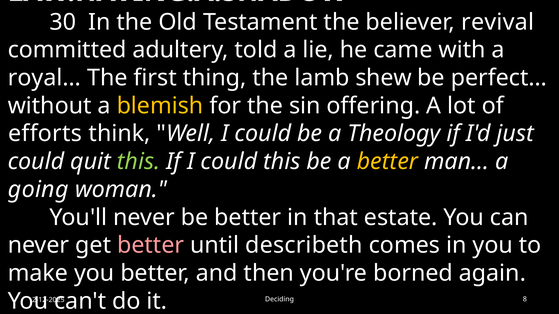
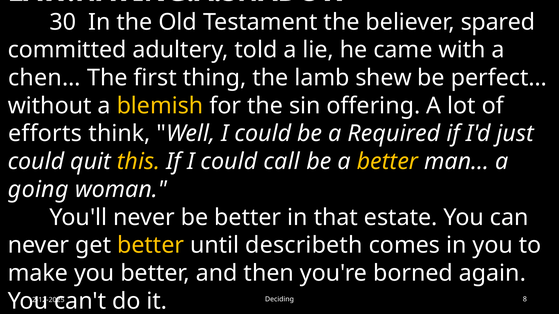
revival: revival -> spared (498, 22)
royal…: royal… -> chen… (44, 78)
Theology: Theology -> Required (394, 134)
this colour: light green -> yellow (139, 162)
could this: this -> call (282, 162)
better colour: pink -> yellow (151, 246)
